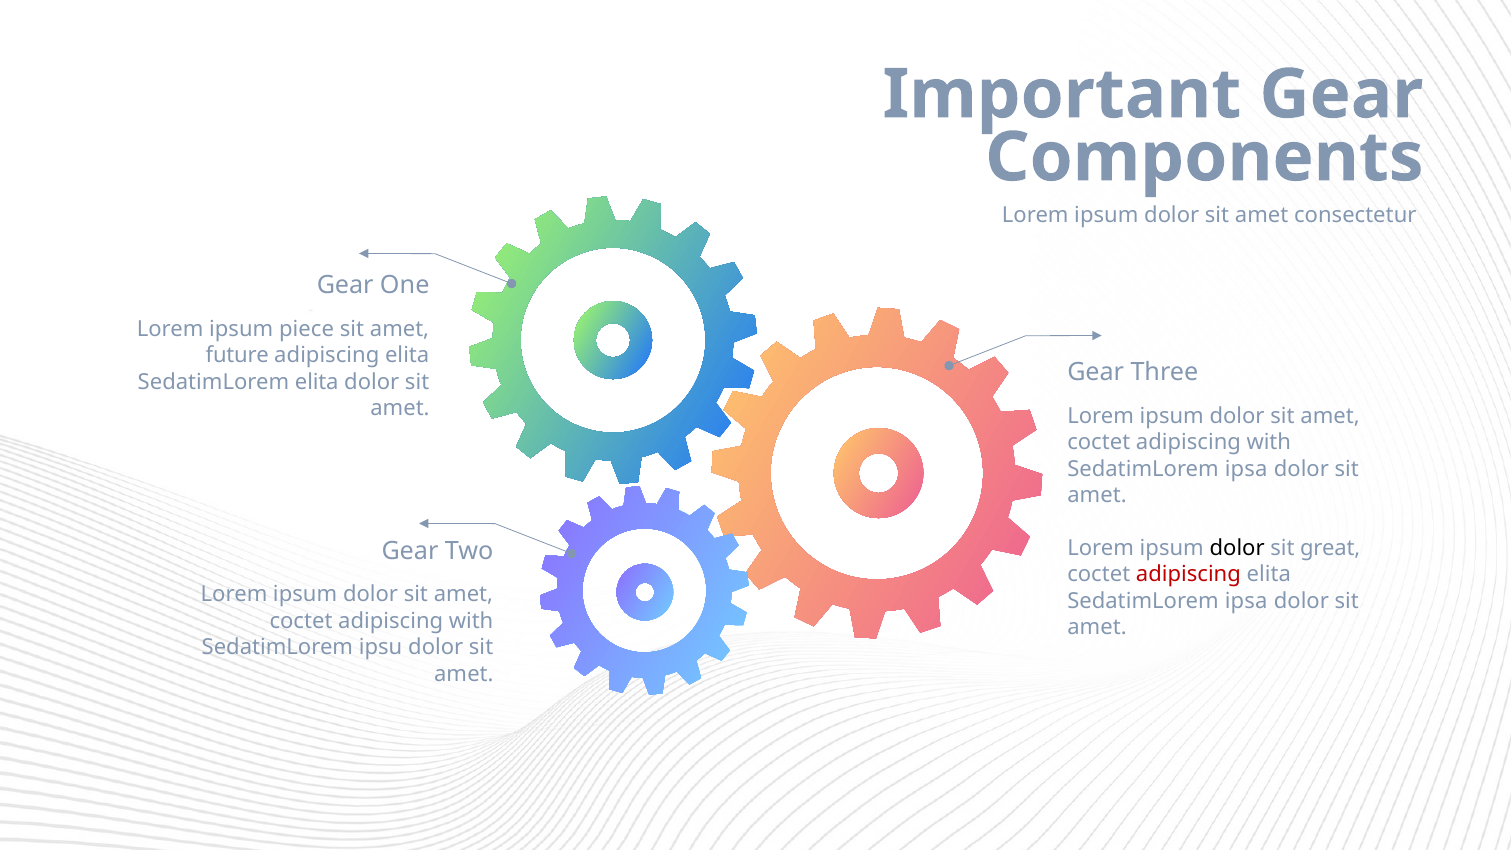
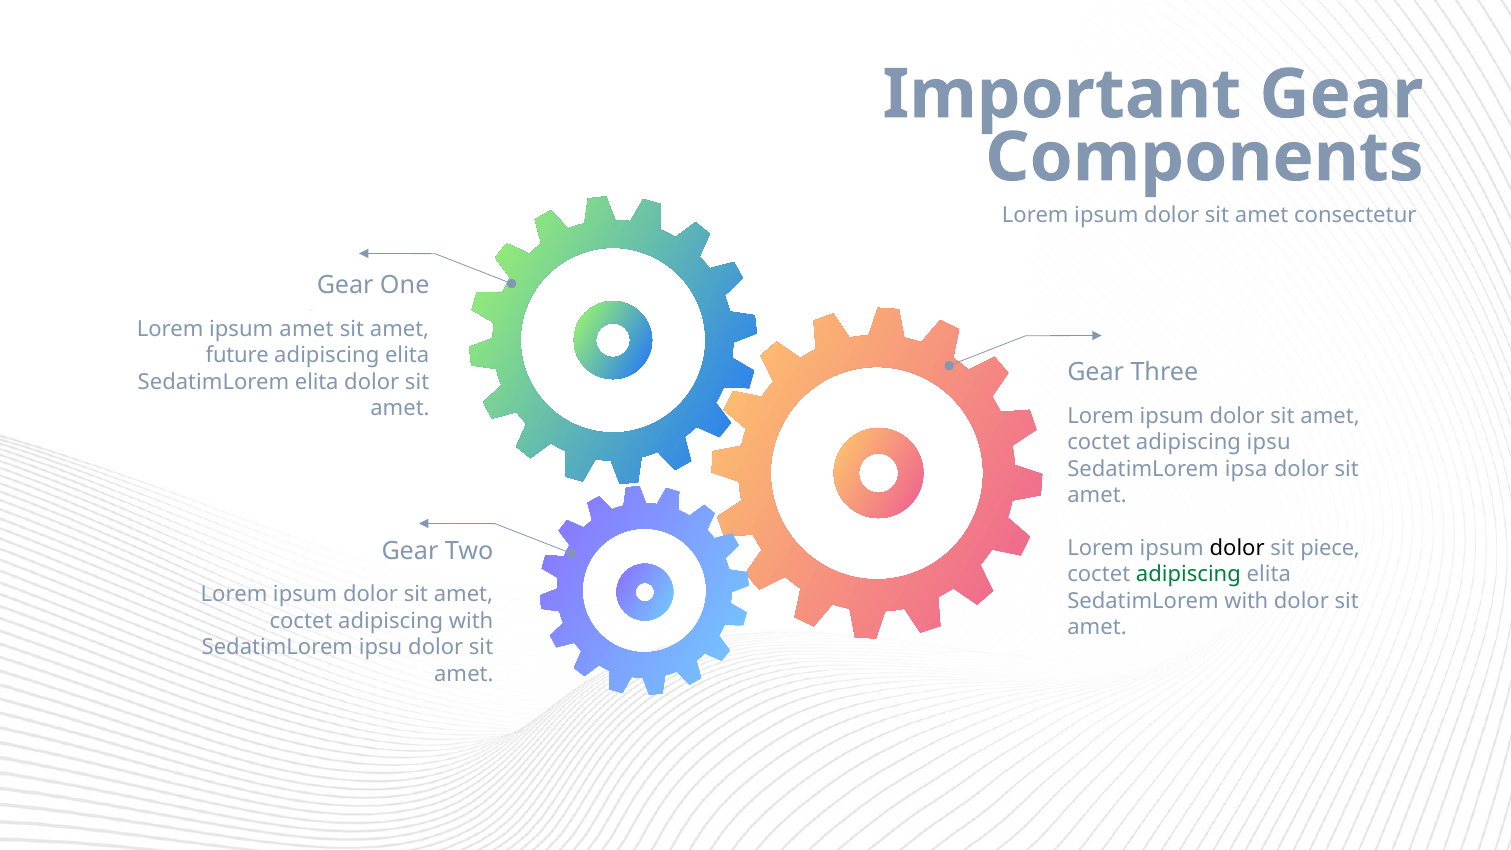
ipsum piece: piece -> amet (306, 329)
with: with -> ipsu (1269, 442)
great: great -> piece (1330, 548)
adipiscing colour: red -> green (1188, 575)
ipsa: ipsa -> with (1246, 601)
